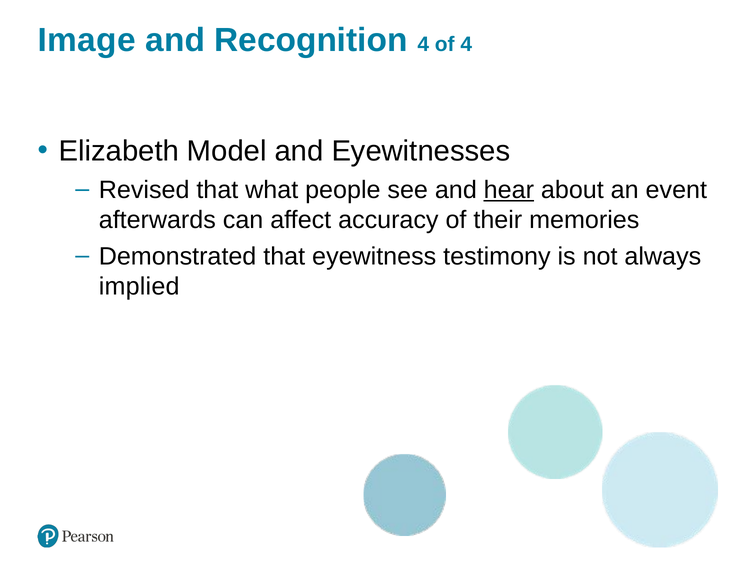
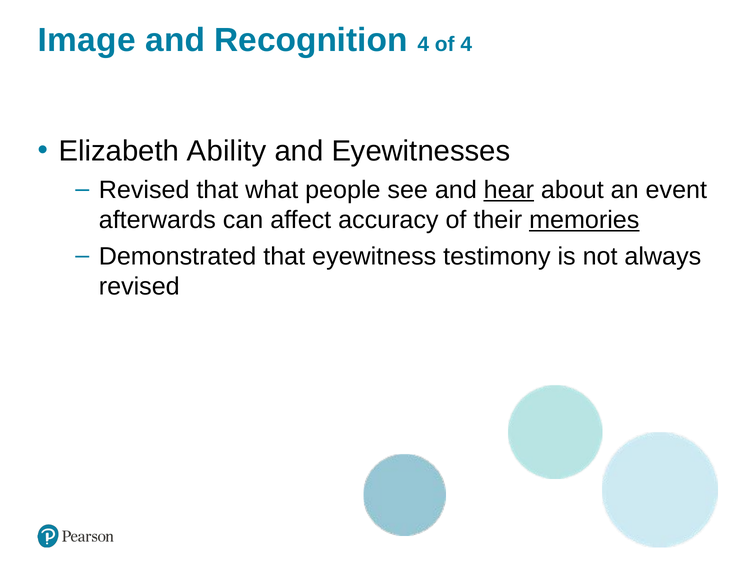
Model: Model -> Ability (227, 151)
memories underline: none -> present (584, 220)
implied: implied -> revised (139, 287)
